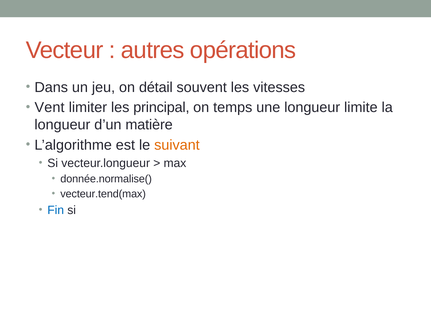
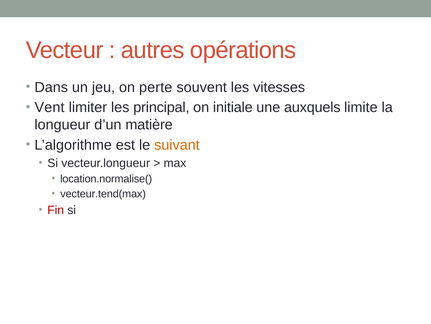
détail: détail -> perte (156, 87)
temps: temps -> initiale (233, 107)
une longueur: longueur -> auxquels (312, 107)
donnée.normalise(: donnée.normalise( -> location.normalise( (106, 178)
Fin colour: blue -> red (56, 210)
